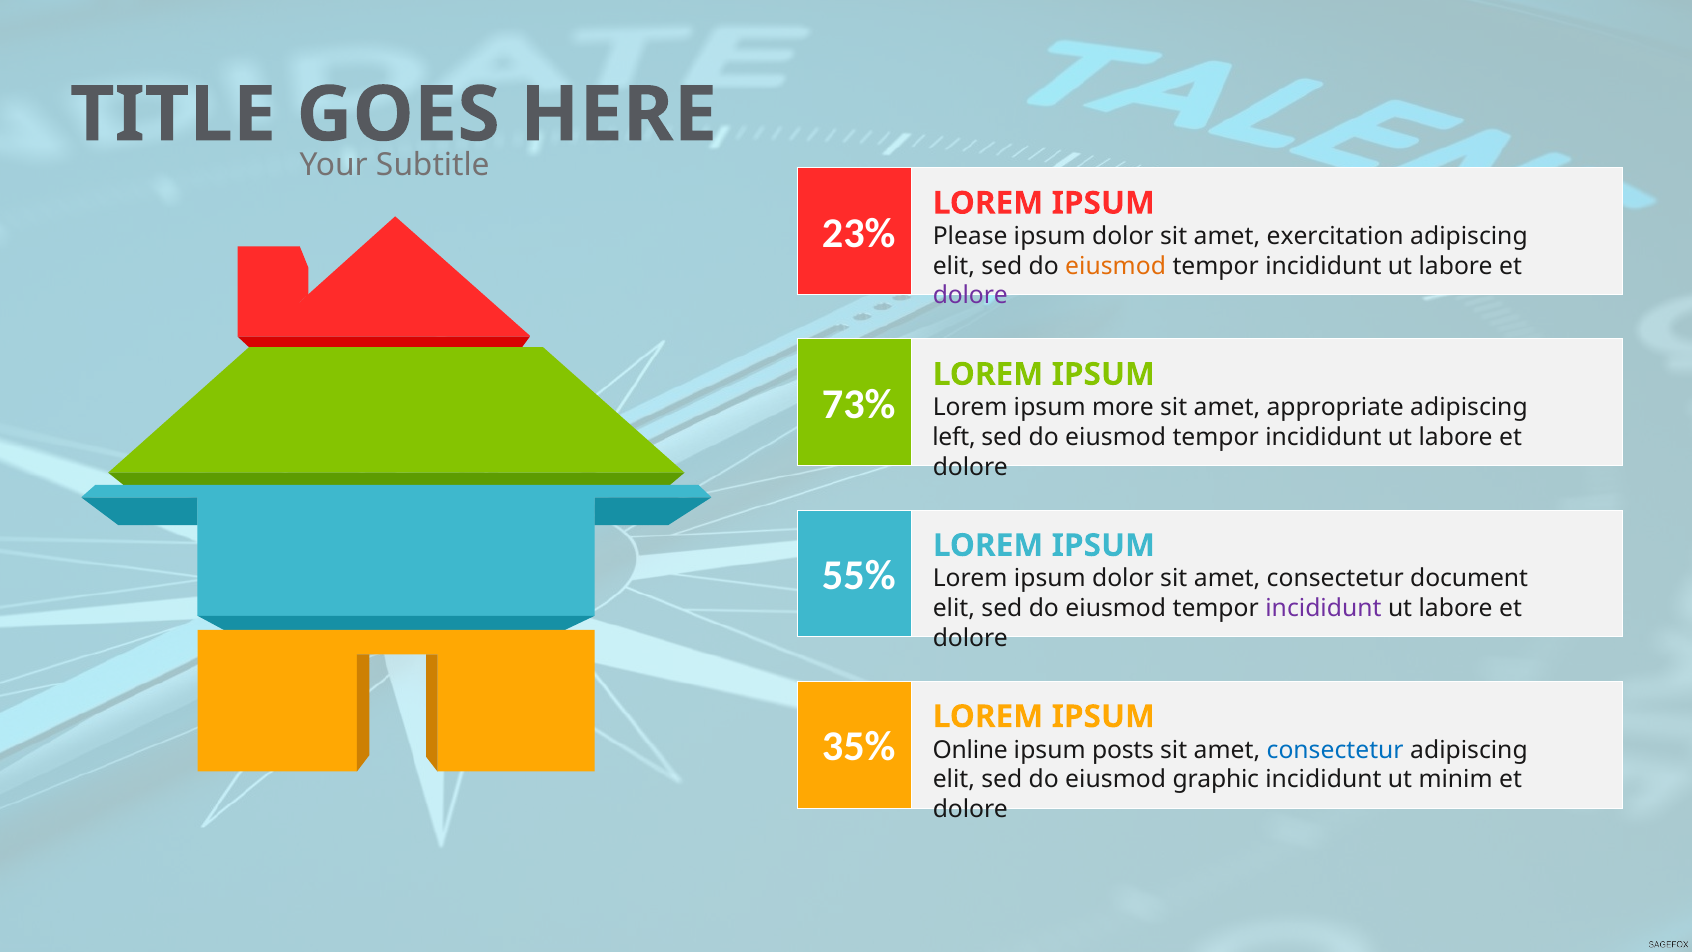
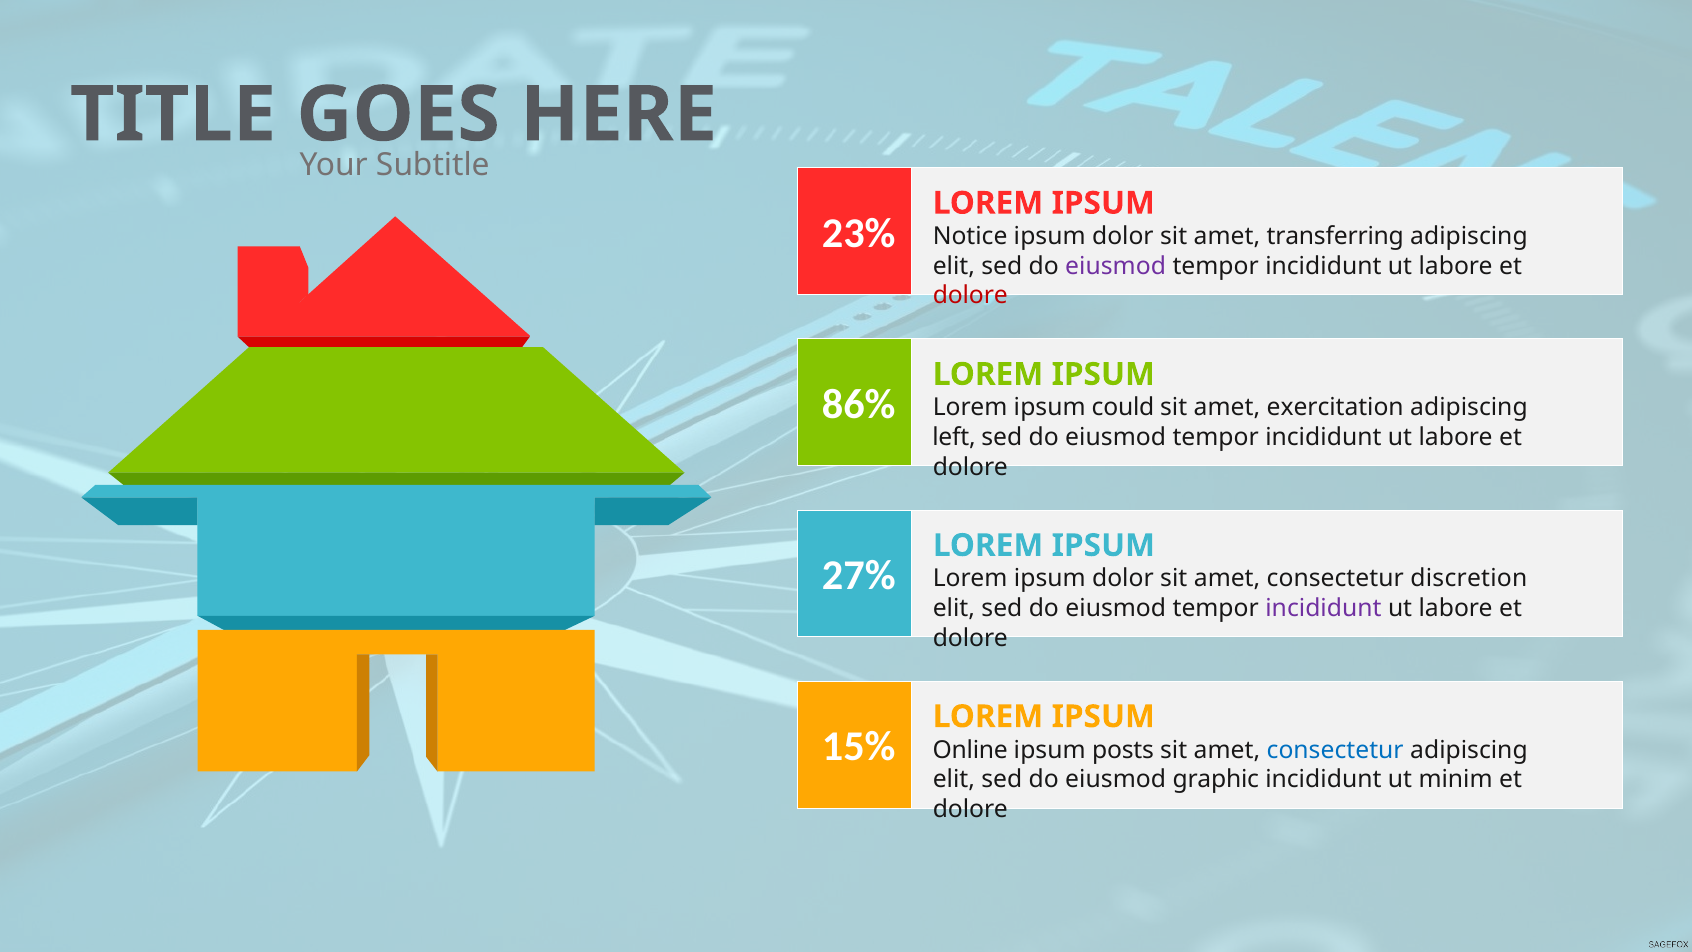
Please: Please -> Notice (970, 236)
exercitation: exercitation -> transferring (1335, 236)
eiusmod colour: orange -> purple (1116, 266)
dolore colour: purple -> red (970, 296)
73%: 73% -> 86% (859, 404)
more: more -> could (1123, 408)
appropriate: appropriate -> exercitation (1335, 408)
55%: 55% -> 27% (859, 575)
document: document -> discretion (1469, 579)
35%: 35% -> 15% (859, 746)
